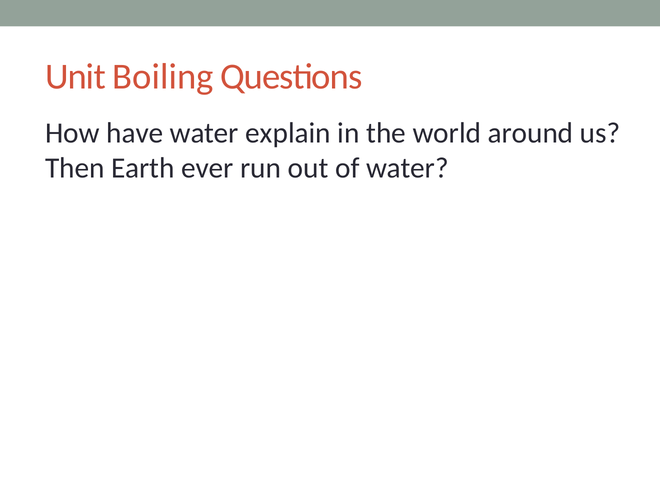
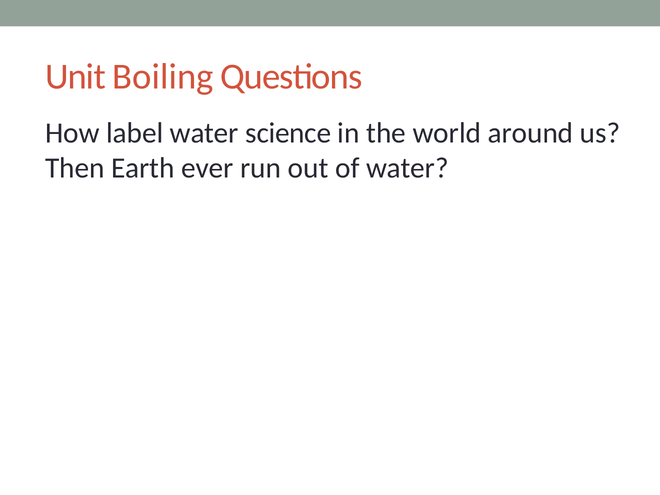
have: have -> label (135, 133)
explain: explain -> science (288, 133)
